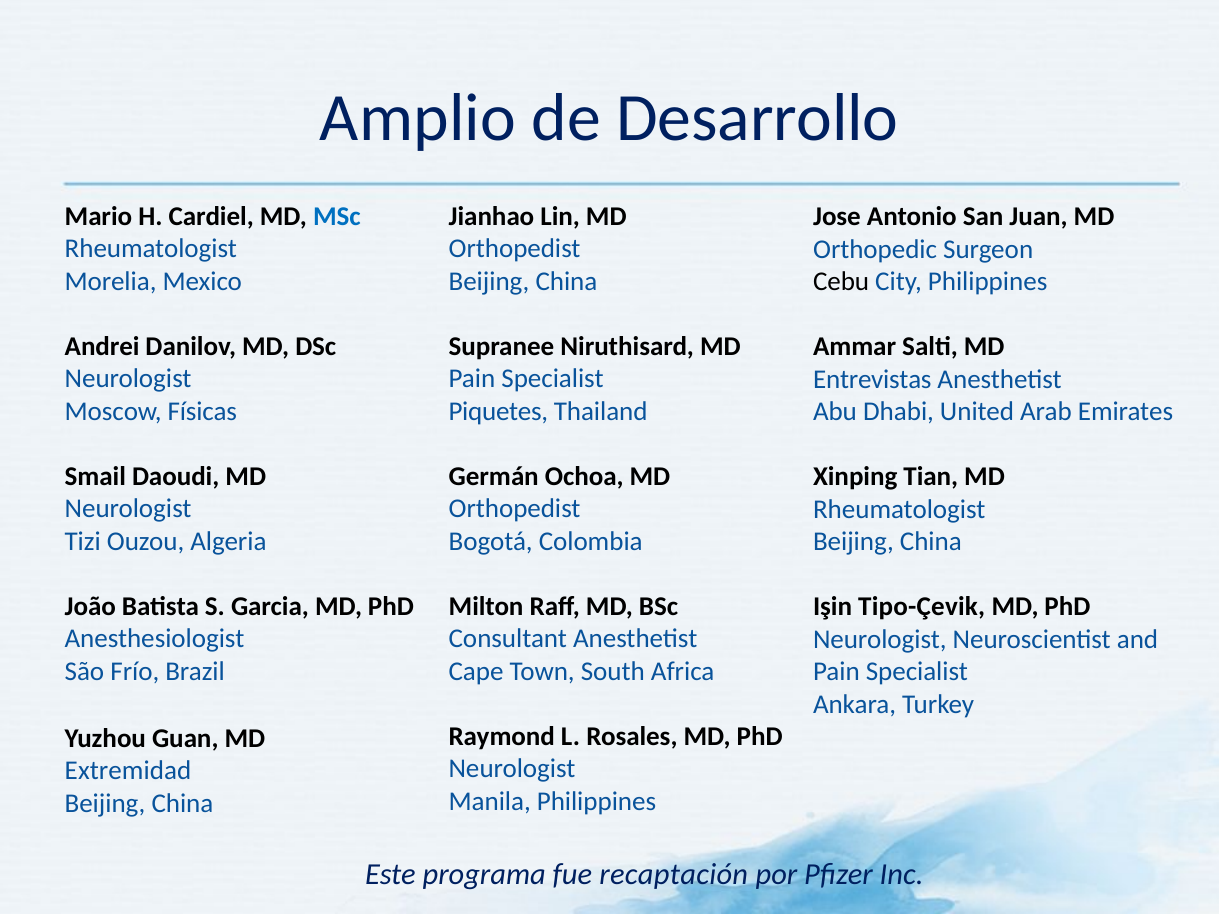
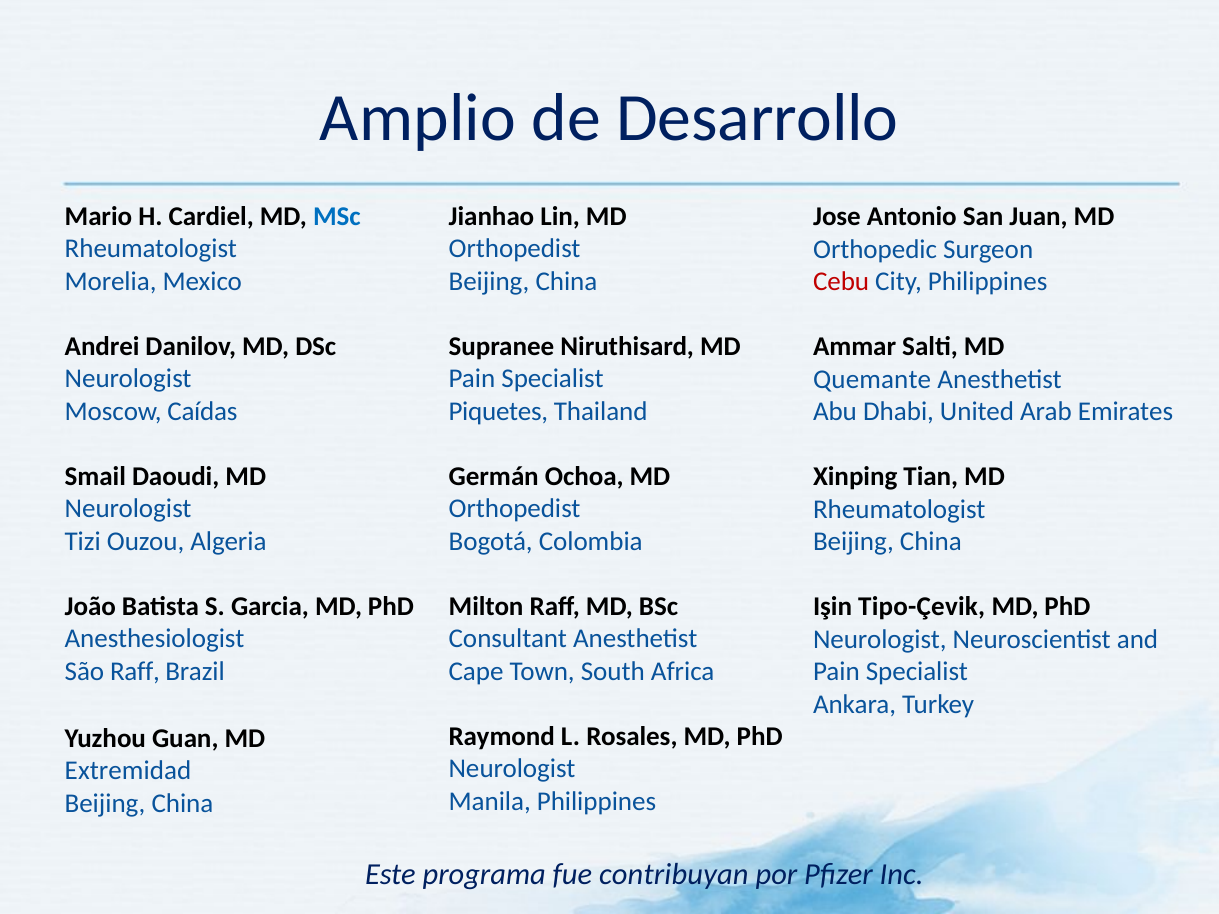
Cebu colour: black -> red (841, 282)
Entrevistas: Entrevistas -> Quemante (872, 380)
Físicas: Físicas -> Caídas (202, 411)
São Frío: Frío -> Raff (135, 671)
recaptación: recaptación -> contribuyan (674, 875)
